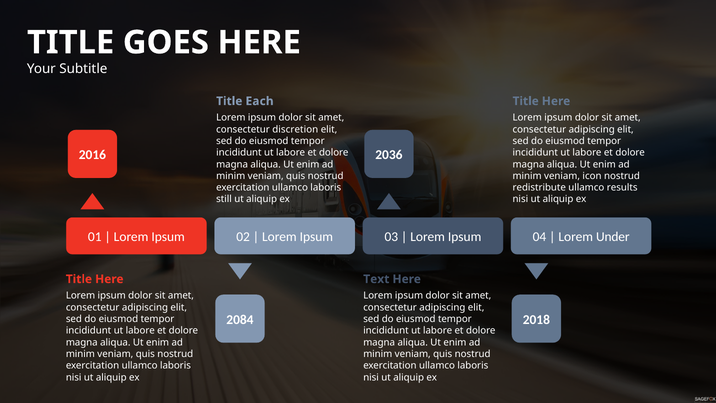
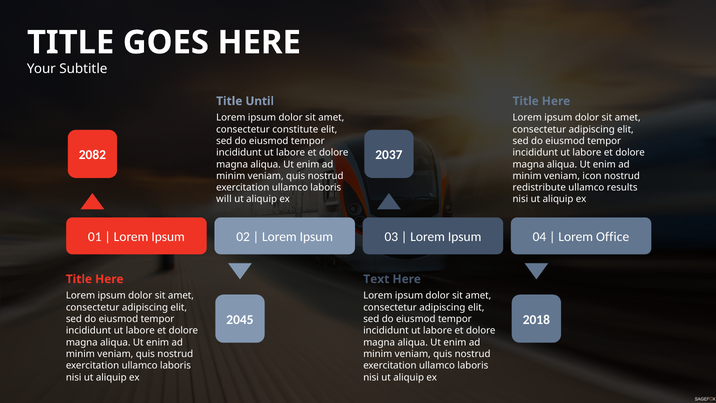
Each: Each -> Until (260, 101)
discretion: discretion -> constitute (295, 129)
2016: 2016 -> 2082 (92, 155)
2036: 2036 -> 2037 (389, 155)
still: still -> will (224, 199)
Under: Under -> Office (613, 237)
2084: 2084 -> 2045 (240, 319)
